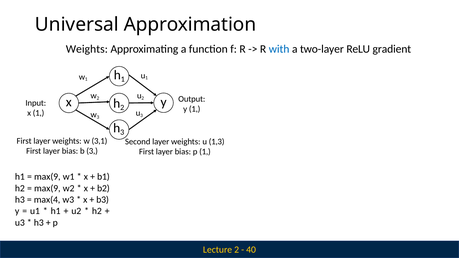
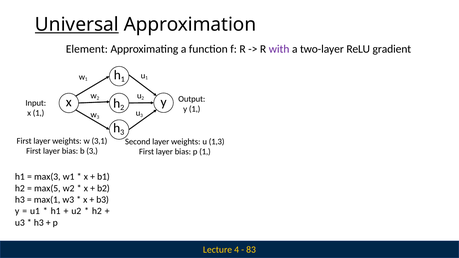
Universal underline: none -> present (77, 25)
Weights: Weights -> Element (87, 49)
with colour: blue -> purple (279, 49)
max(9: max(9 -> max(3 (47, 177)
max(9: max(9 -> max(5 (47, 188)
max(4: max(4 -> max(1 (47, 200)
Lecture 2: 2 -> 4 (237, 250)
40: 40 -> 83 (251, 250)
